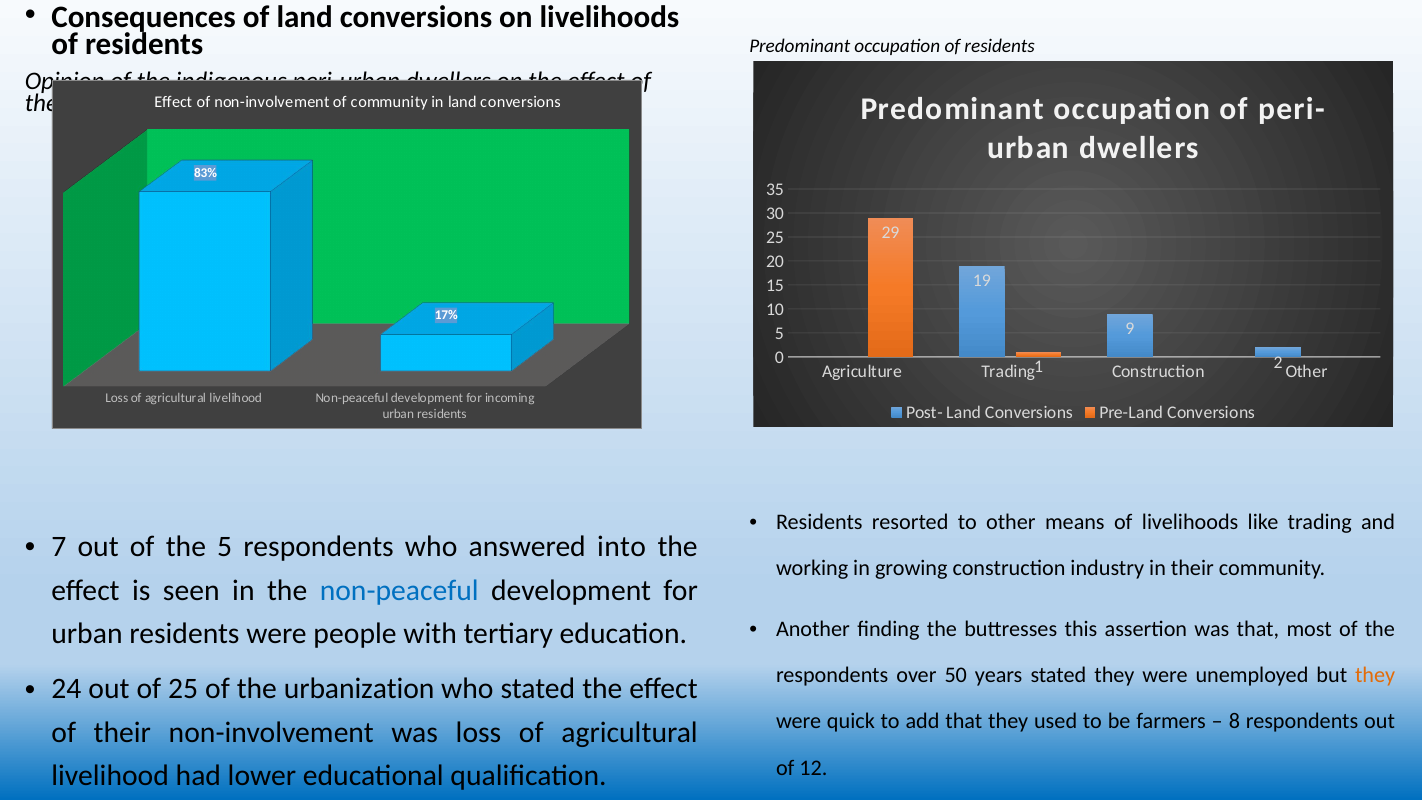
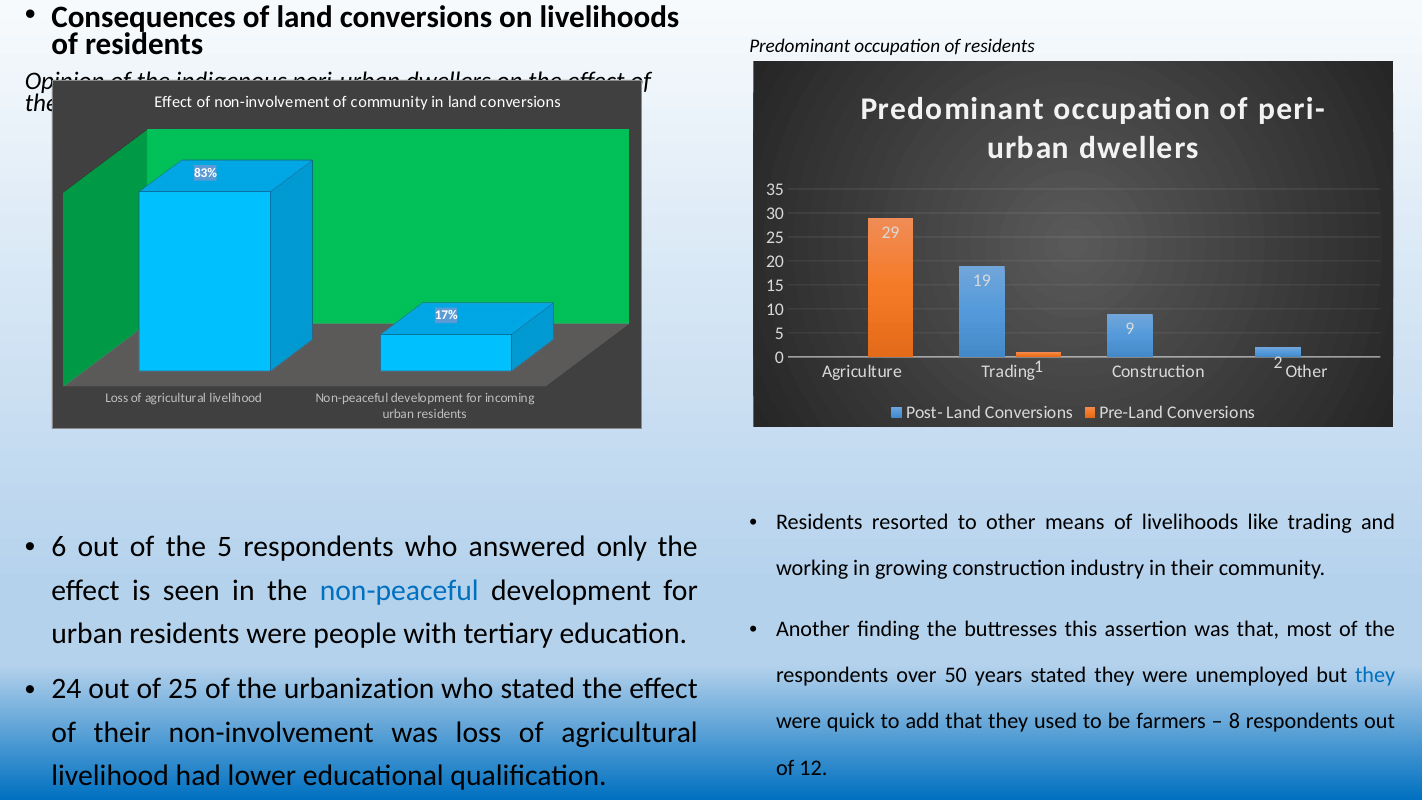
7: 7 -> 6 (59, 547)
into: into -> only (622, 547)
they colour: orange -> blue (1375, 675)
